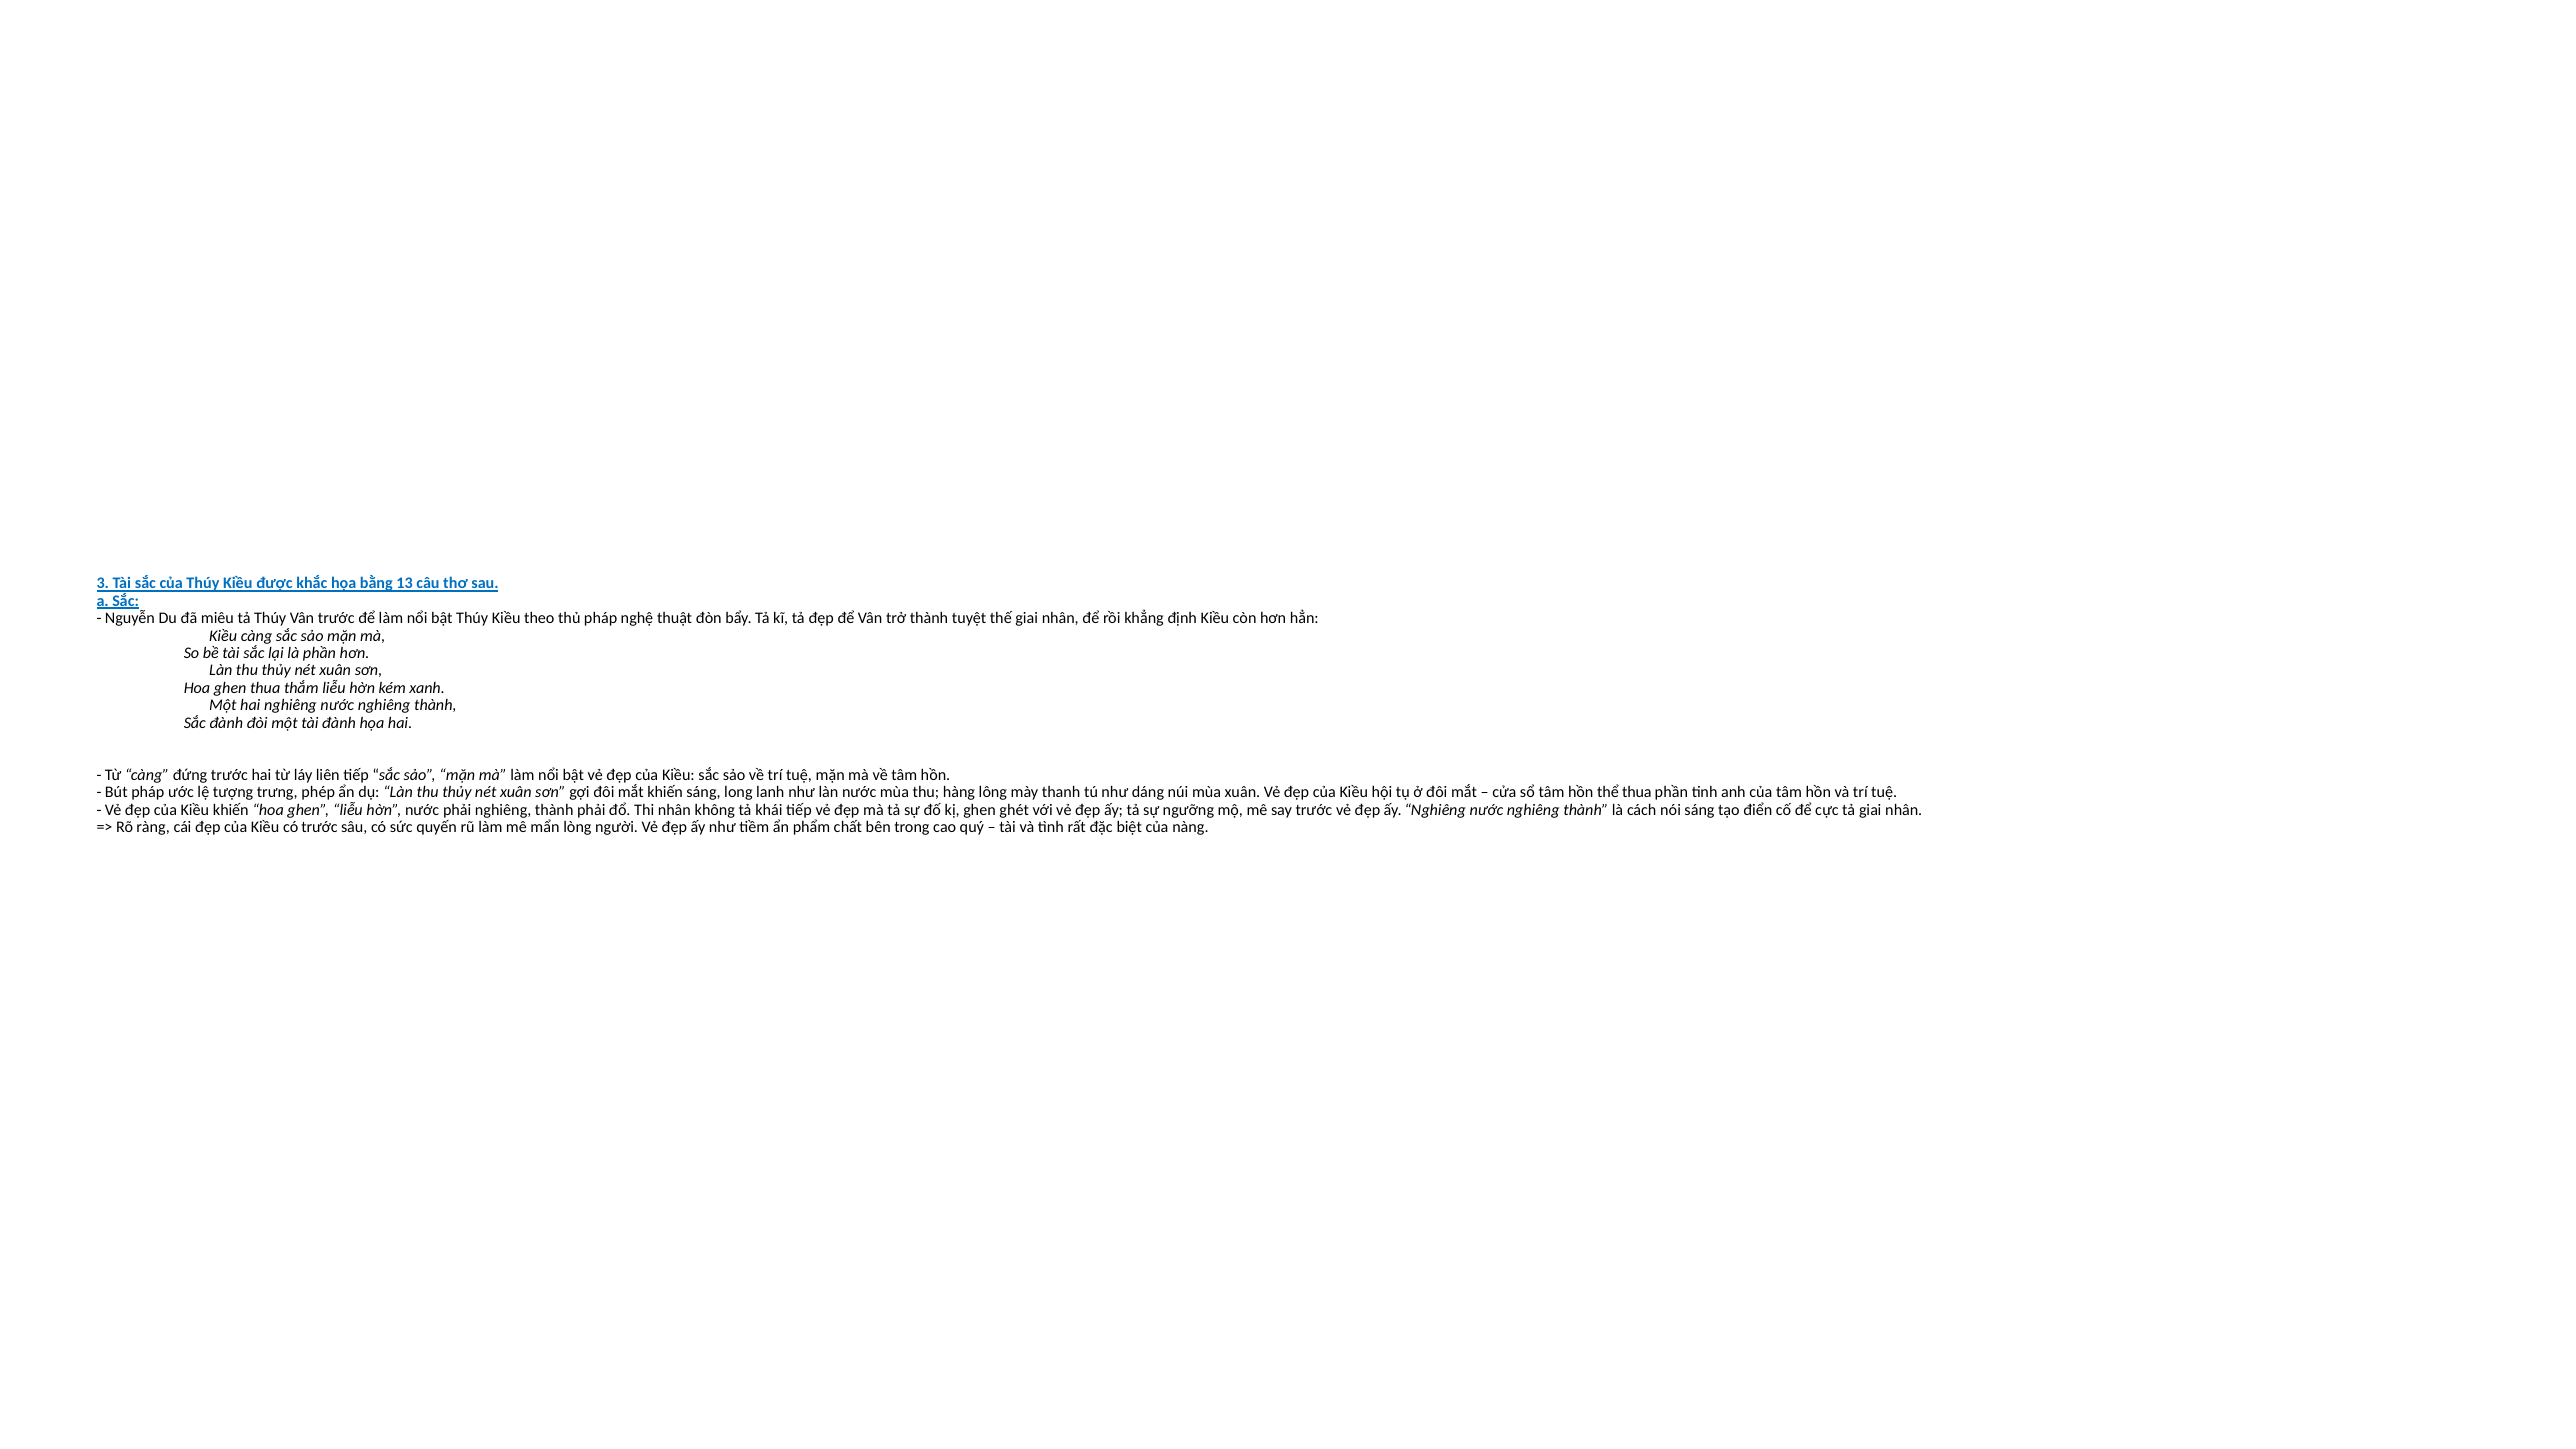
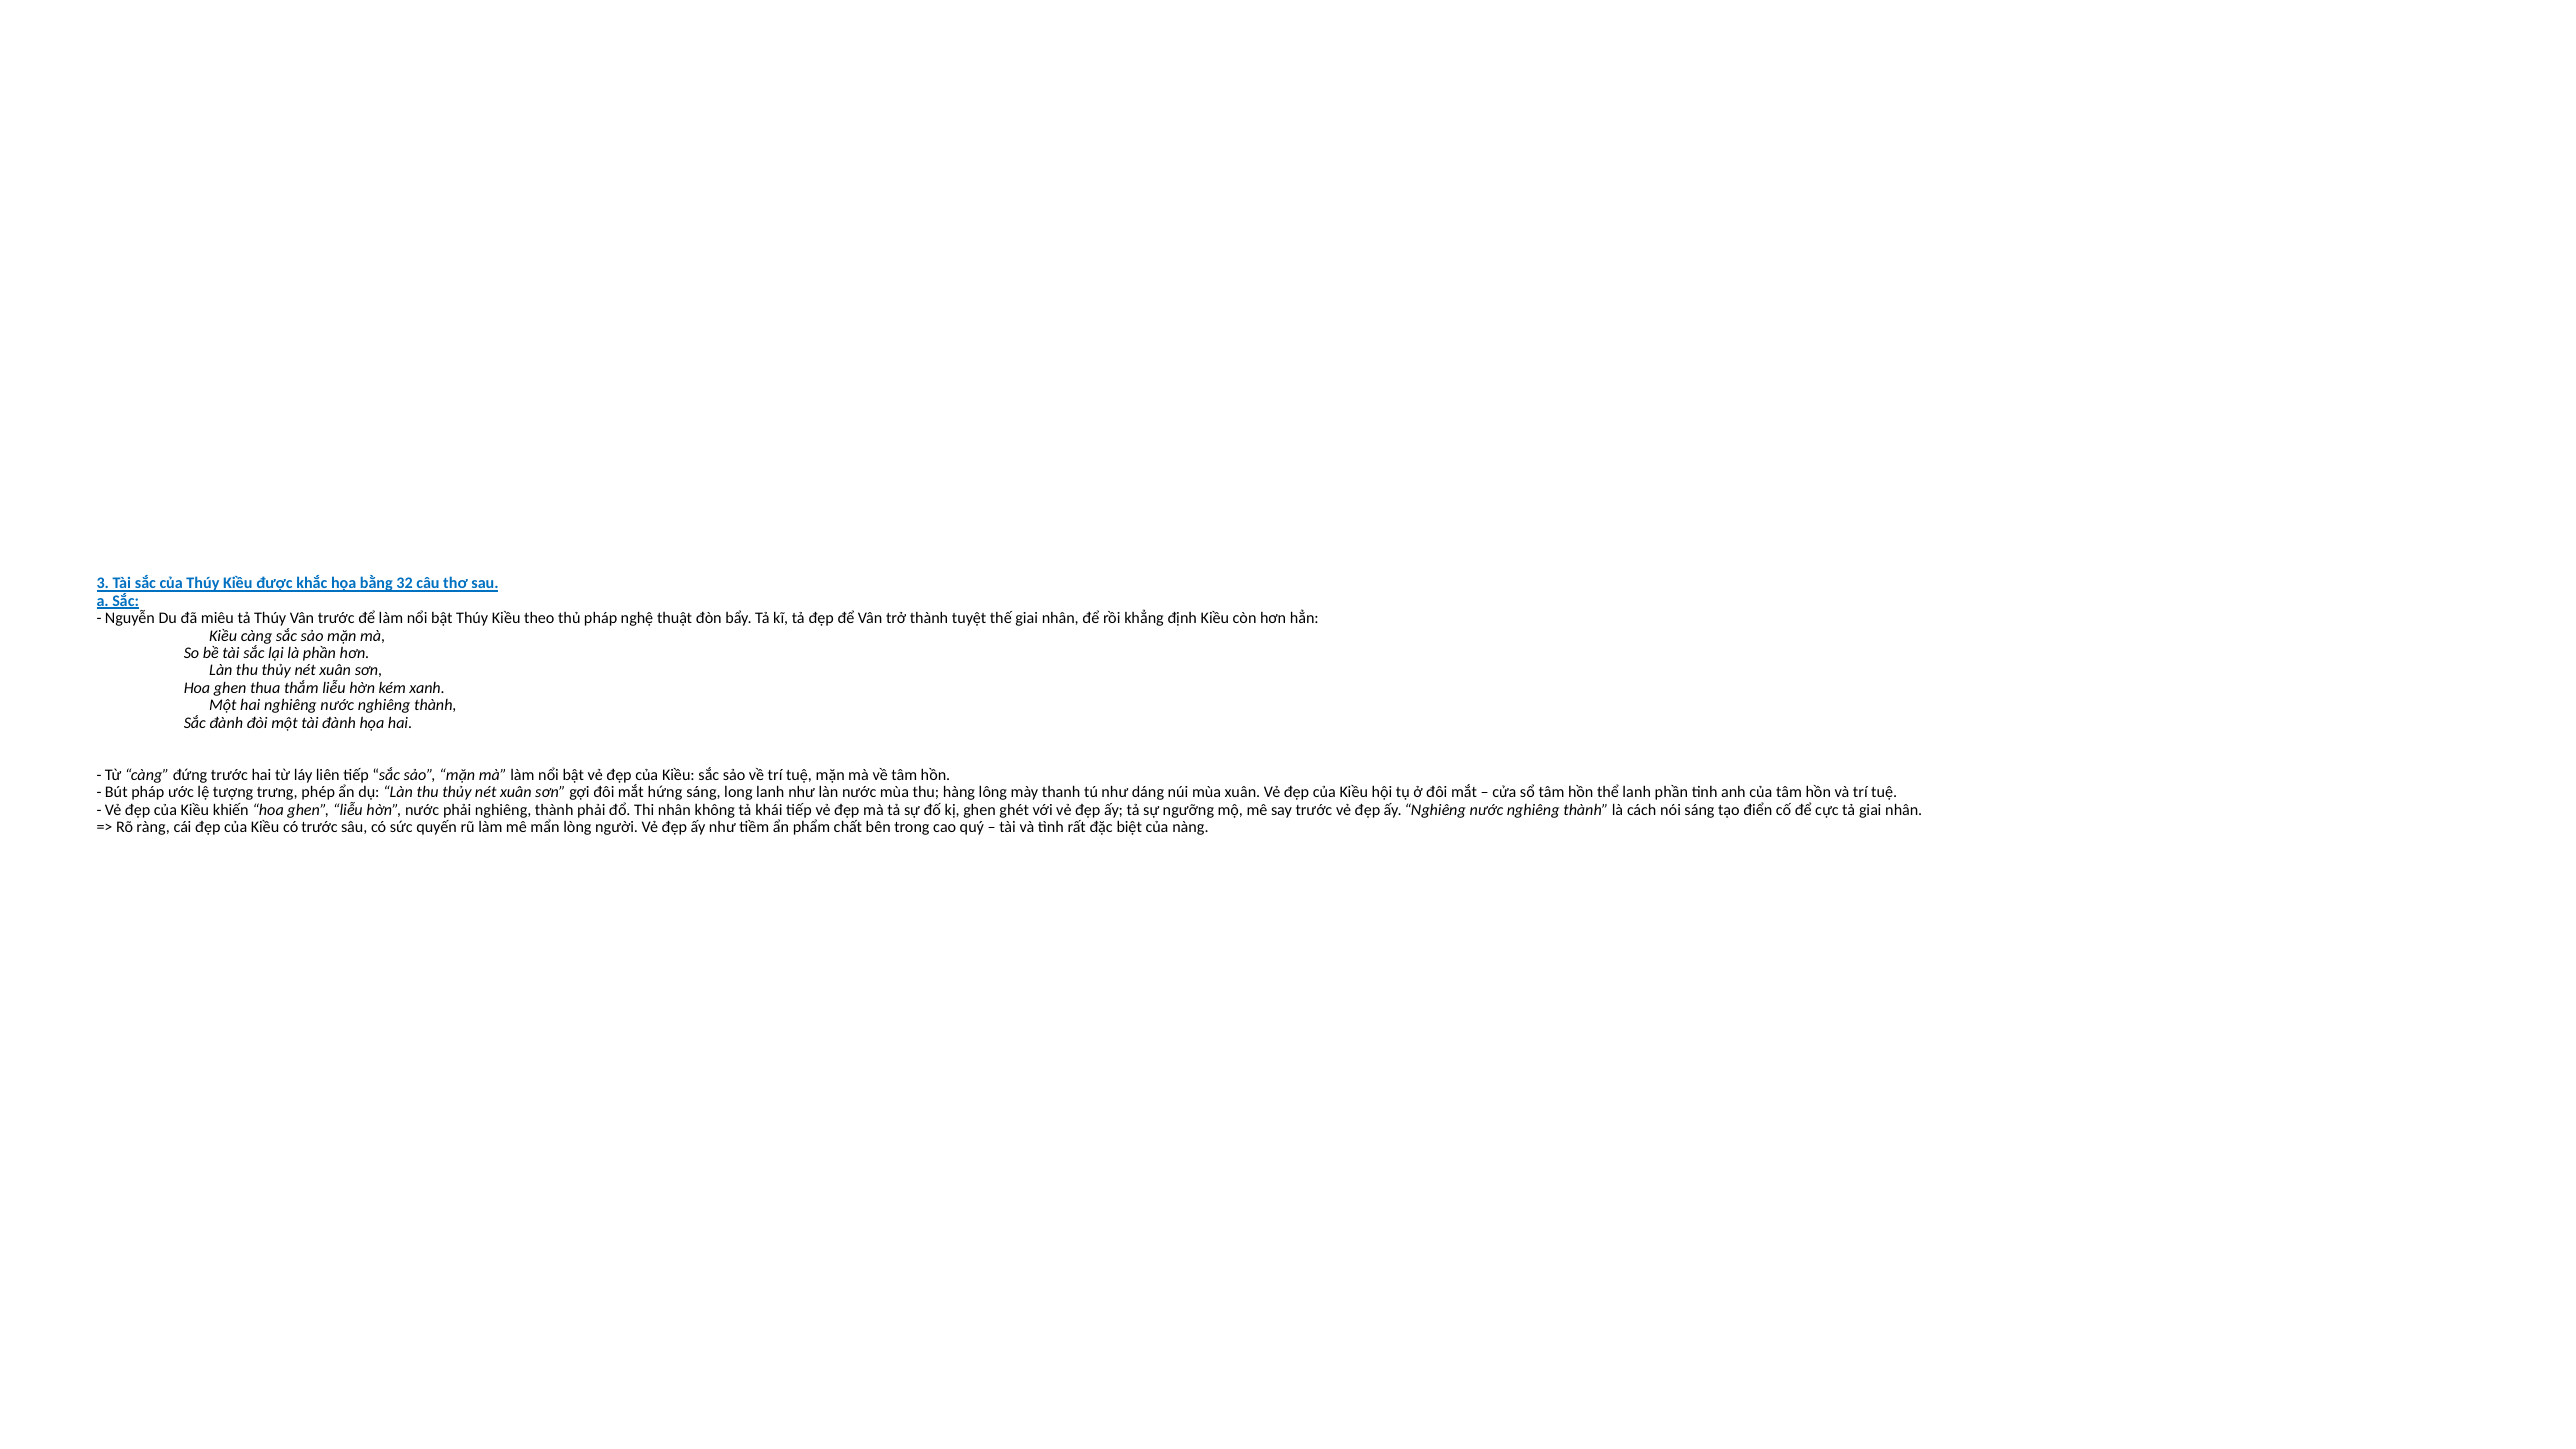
13: 13 -> 32 (405, 584)
mắt khiến: khiến -> hứng (665, 793)
thể thua: thua -> lanh (1637, 793)
